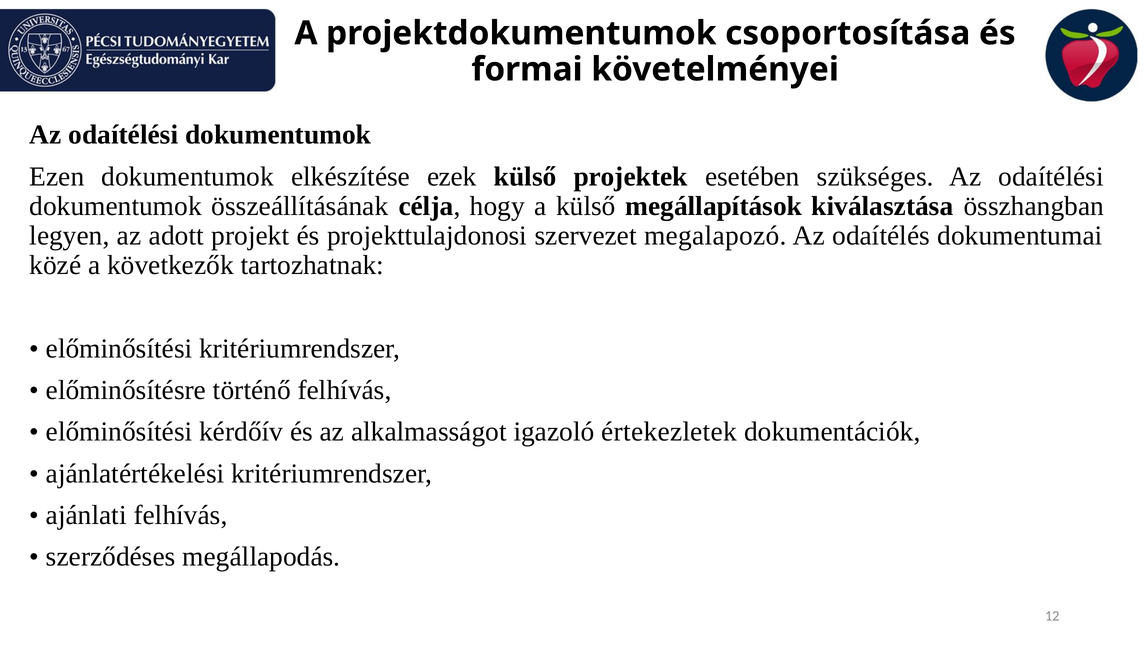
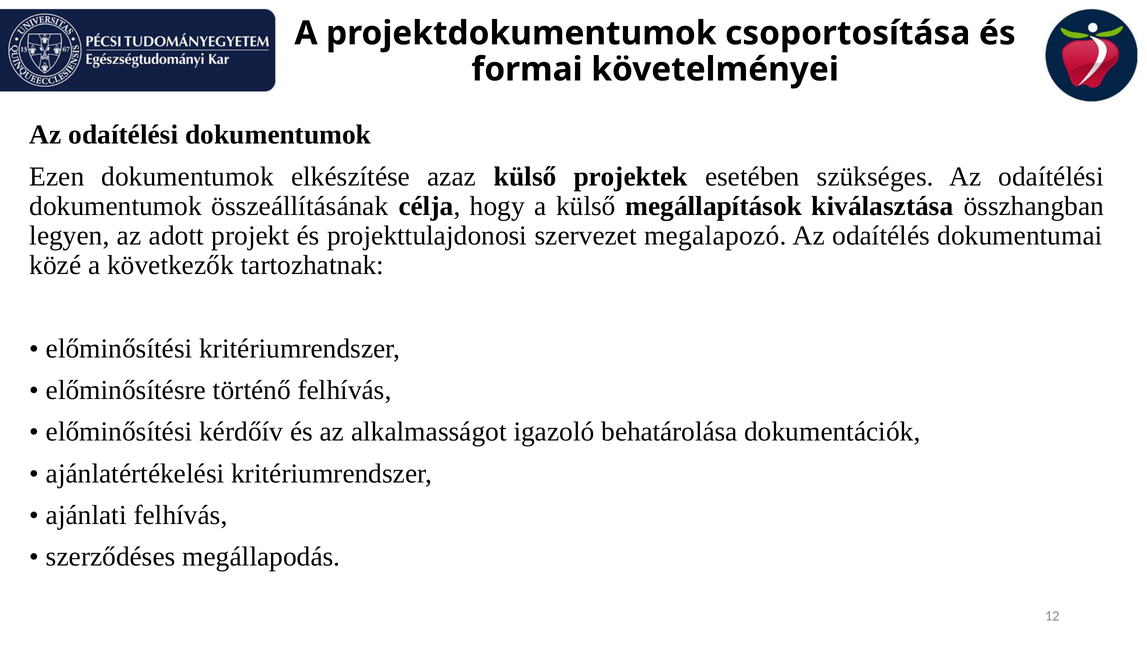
ezek: ezek -> azaz (452, 176)
értekezletek: értekezletek -> behatárolása (669, 432)
